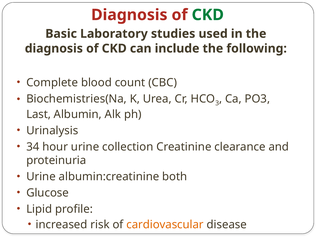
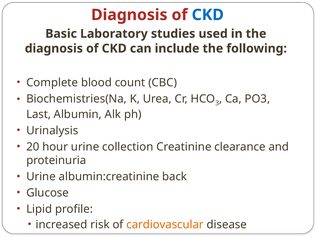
CKD colour: green -> blue (208, 15)
34: 34 -> 20 (33, 147)
both: both -> back (175, 177)
